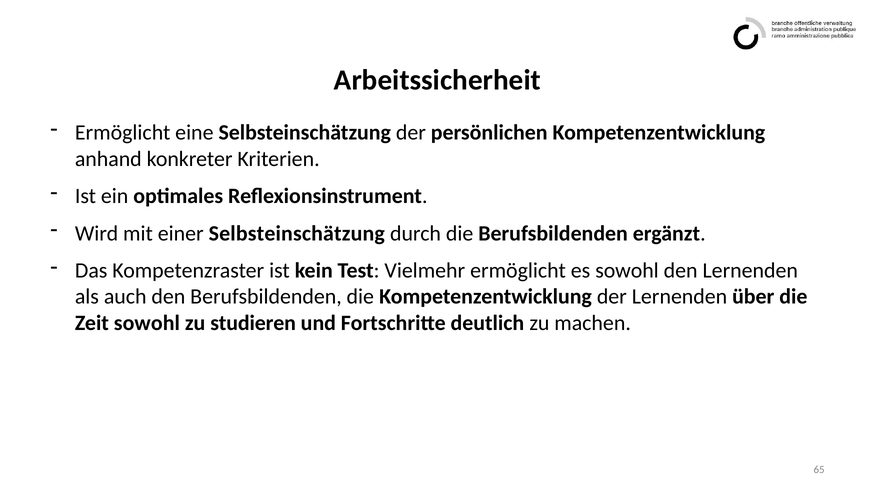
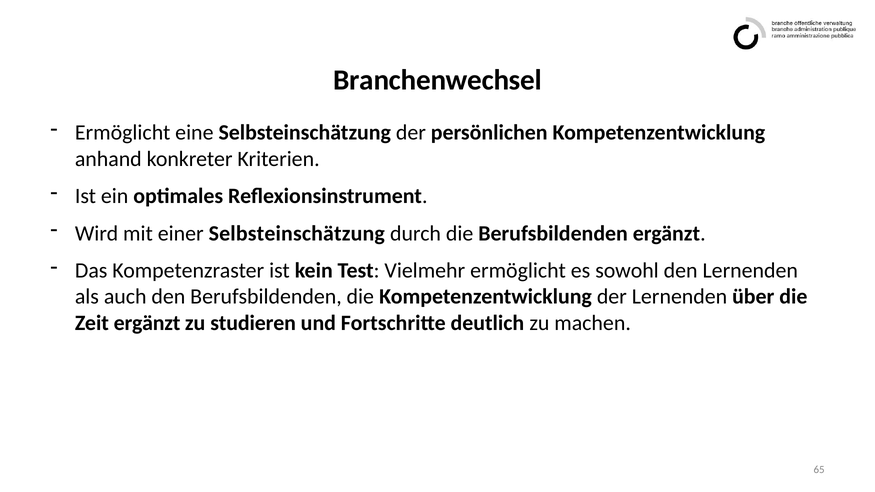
Arbeitssicherheit: Arbeitssicherheit -> Branchenwechsel (438, 80)
Zeit sowohl: sowohl -> ergänzt (147, 323)
